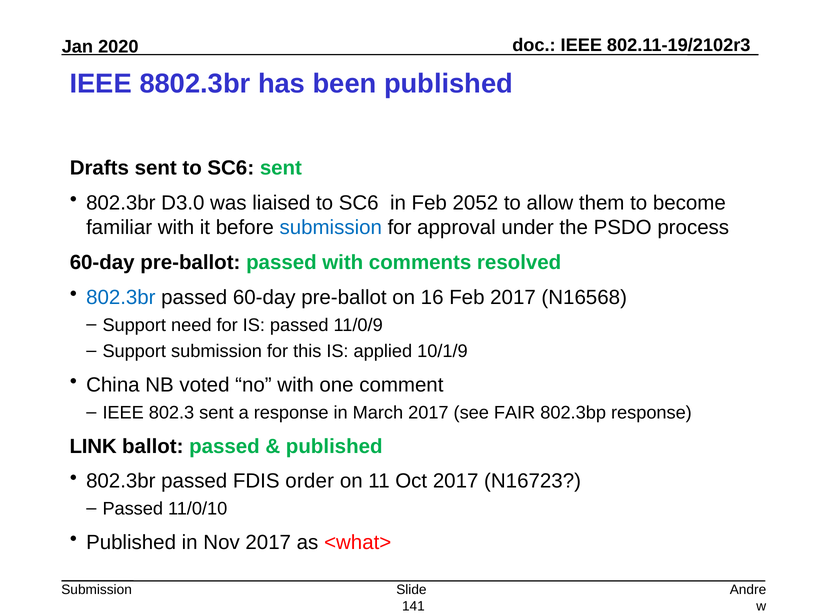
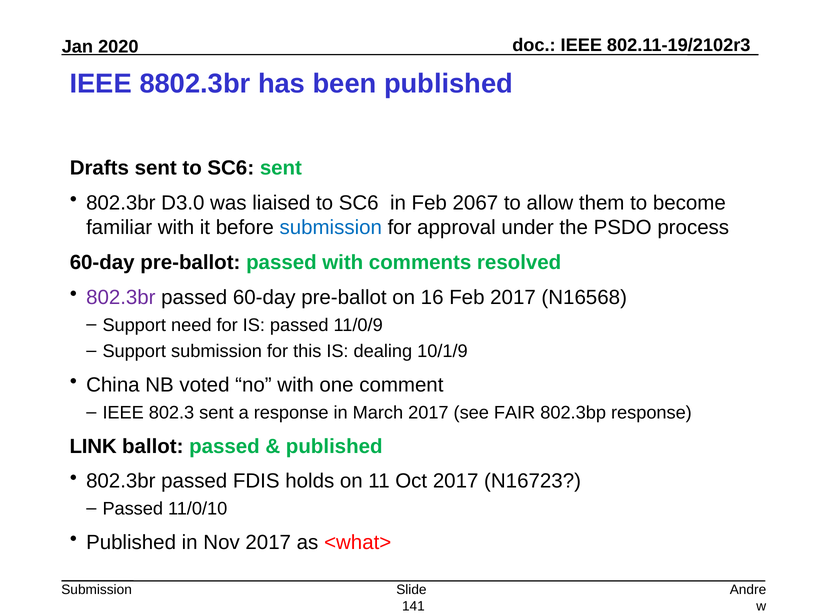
2052: 2052 -> 2067 (475, 203)
802.3br colour: blue -> purple (121, 297)
applied: applied -> dealing (383, 351)
order: order -> holds (310, 481)
